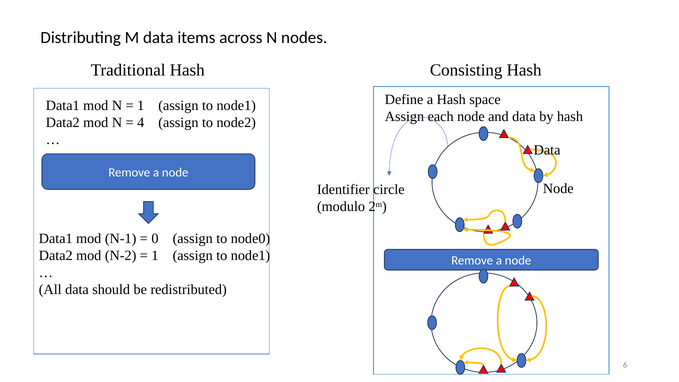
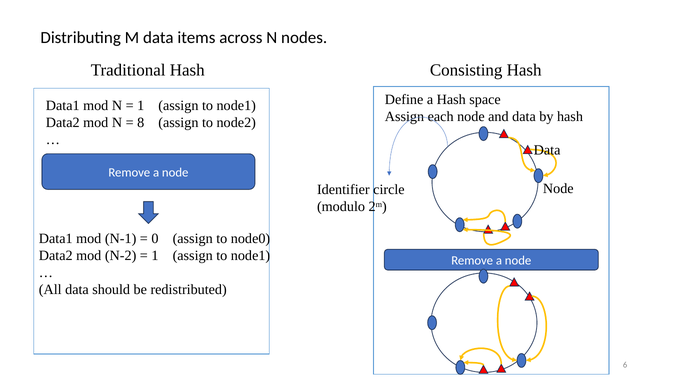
4: 4 -> 8 (141, 122)
